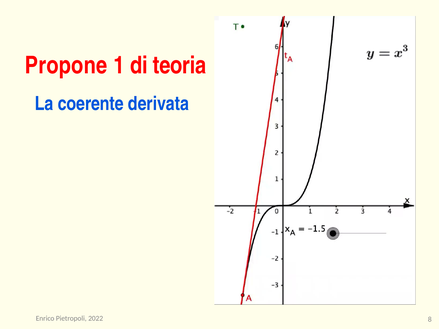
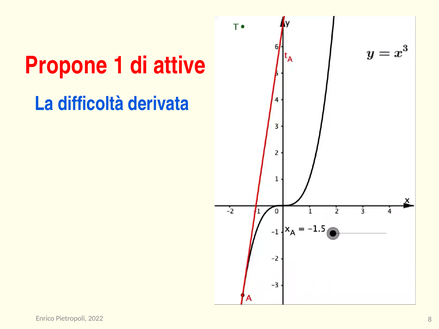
teoria: teoria -> attive (179, 66)
coerente: coerente -> difficoltà (91, 104)
